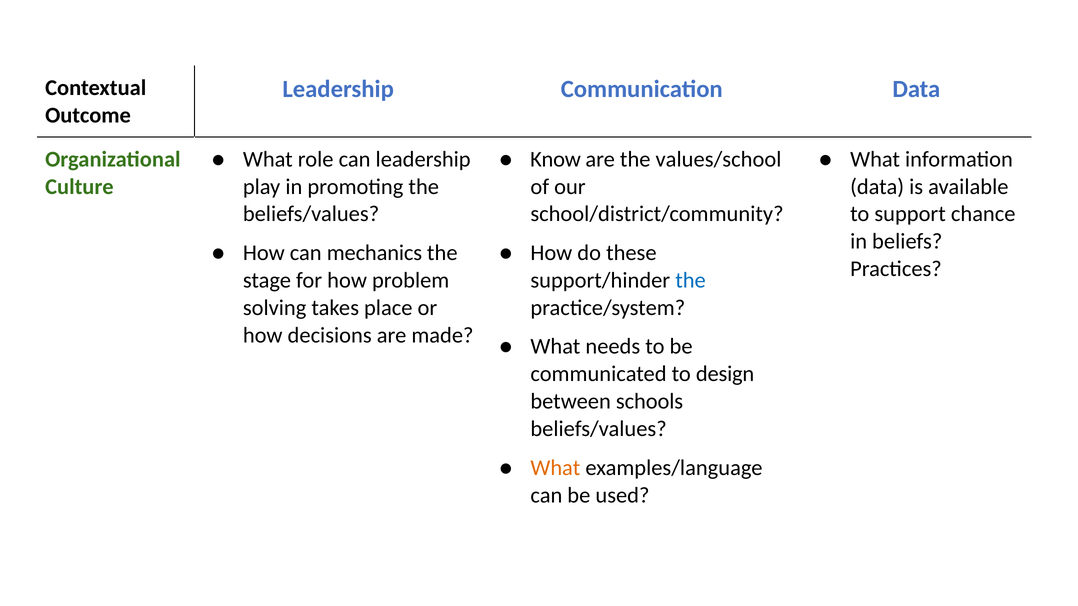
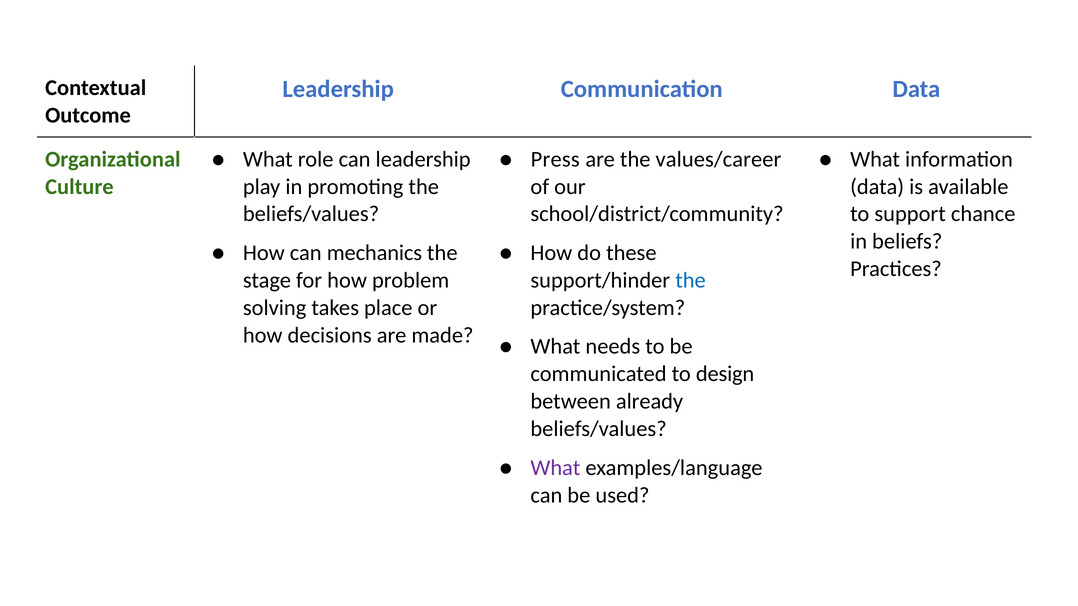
Know: Know -> Press (555, 159)
values/school: values/school -> values/career (719, 159)
schools: schools -> already (650, 402)
What colour: orange -> purple (555, 468)
